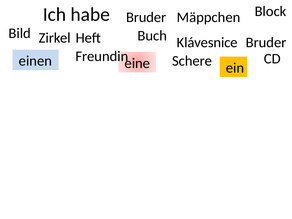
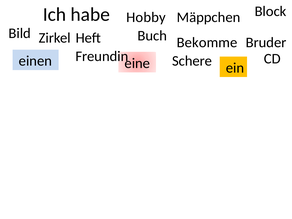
Bruder: Bruder -> Hobby (146, 17)
Klávesnice: Klávesnice -> Bekomme (207, 43)
